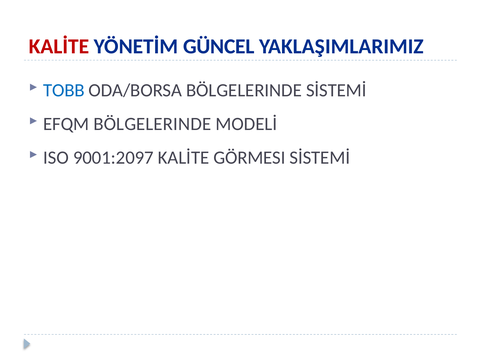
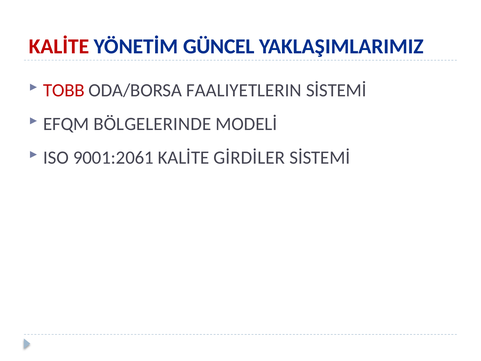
TOBB colour: blue -> red (64, 90)
ODA/BORSA BÖLGELERINDE: BÖLGELERINDE -> FAALIYETLERIN (244, 90)
9001:2097: 9001:2097 -> 9001:2061 (113, 157)
GÖRMESI: GÖRMESI -> GİRDİLER (249, 157)
